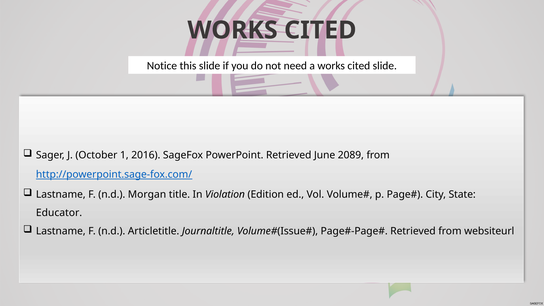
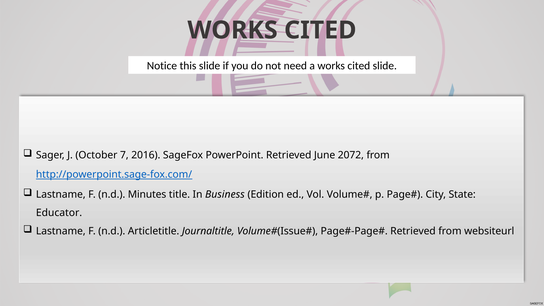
1: 1 -> 7 (124, 155)
2089: 2089 -> 2072 (351, 155)
Morgan: Morgan -> Minutes (147, 194)
Violation: Violation -> Business (225, 194)
